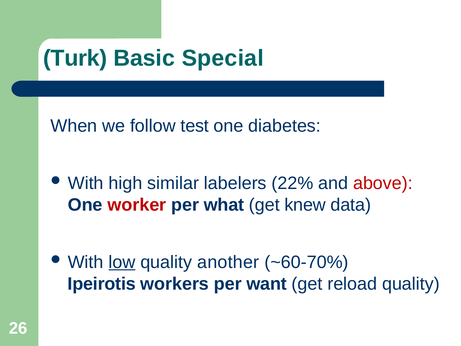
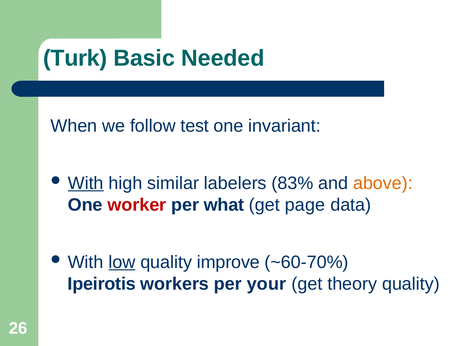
Special: Special -> Needed (223, 58)
diabetes: diabetes -> invariant (285, 126)
With underline: none -> present (86, 183)
22%: 22% -> 83% (292, 183)
above colour: red -> orange (383, 183)
knew: knew -> page (305, 205)
another: another -> improve (228, 262)
want: want -> your (266, 284)
reload: reload -> theory (352, 284)
